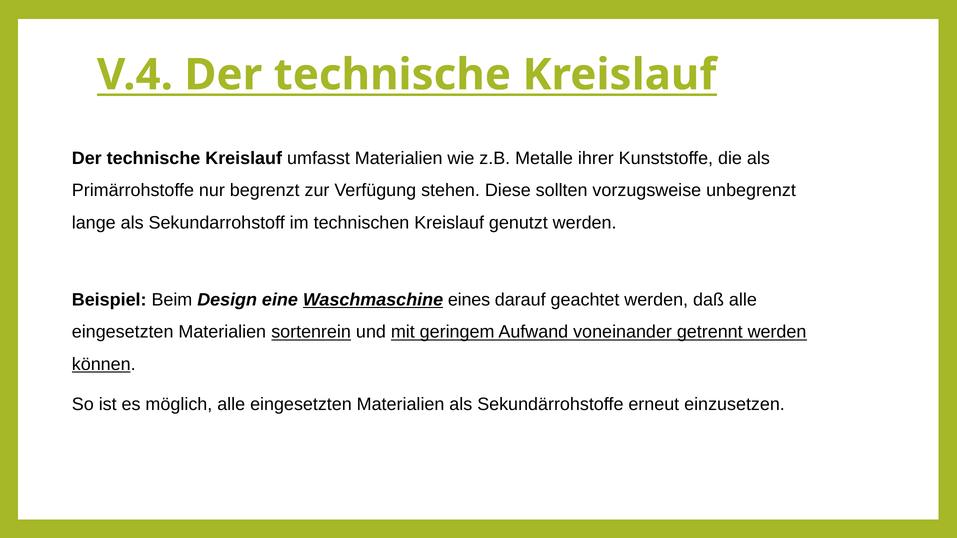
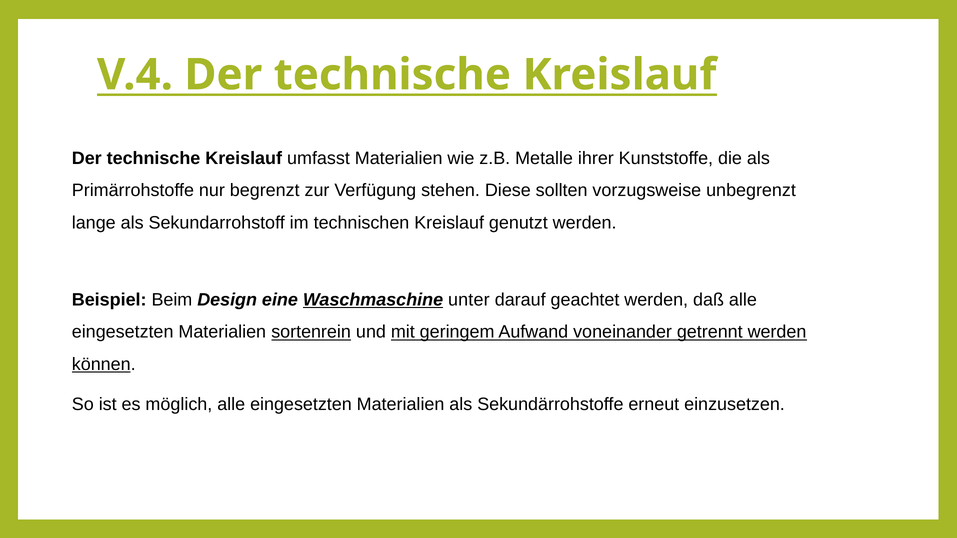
eines: eines -> unter (469, 300)
